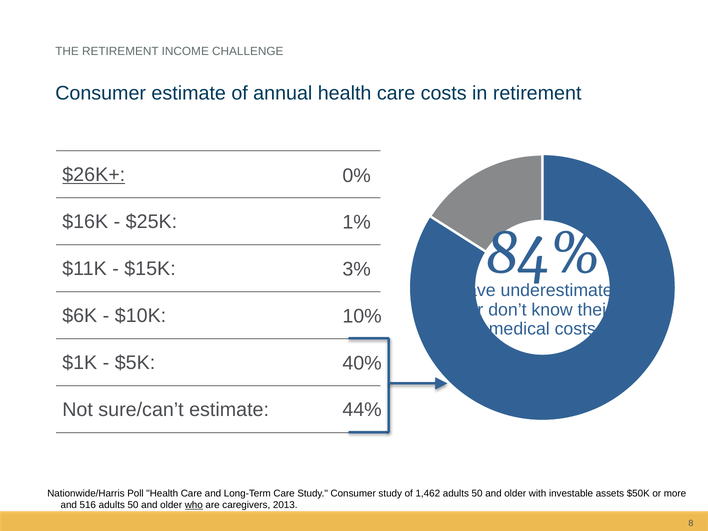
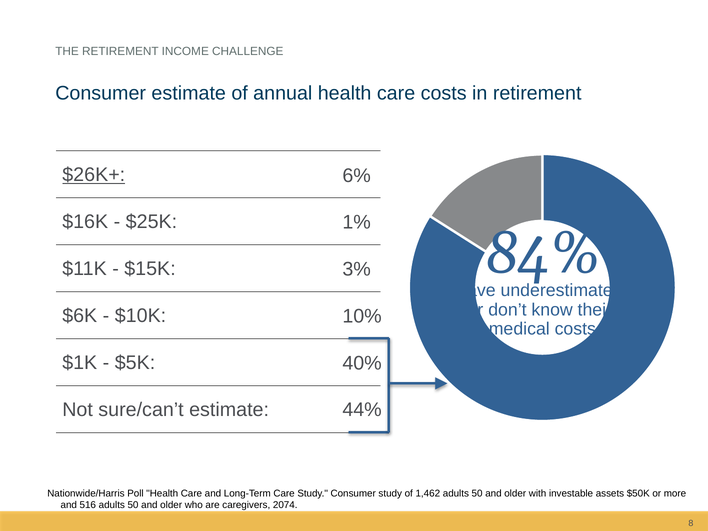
0%: 0% -> 6% (357, 176)
who underline: present -> none (194, 505)
2013: 2013 -> 2074 (285, 505)
